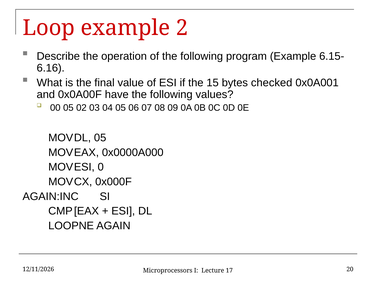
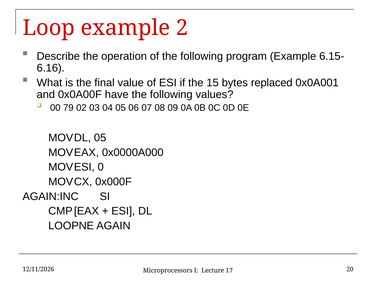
checked: checked -> replaced (272, 83)
00 05: 05 -> 79 (68, 108)
